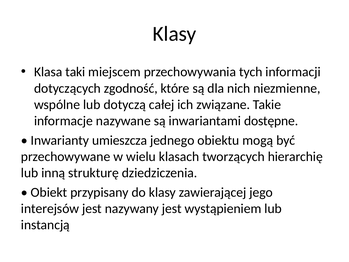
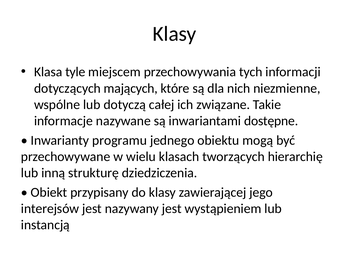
taki: taki -> tyle (75, 72)
zgodność: zgodność -> mających (131, 88)
umieszcza: umieszcza -> programu (120, 140)
